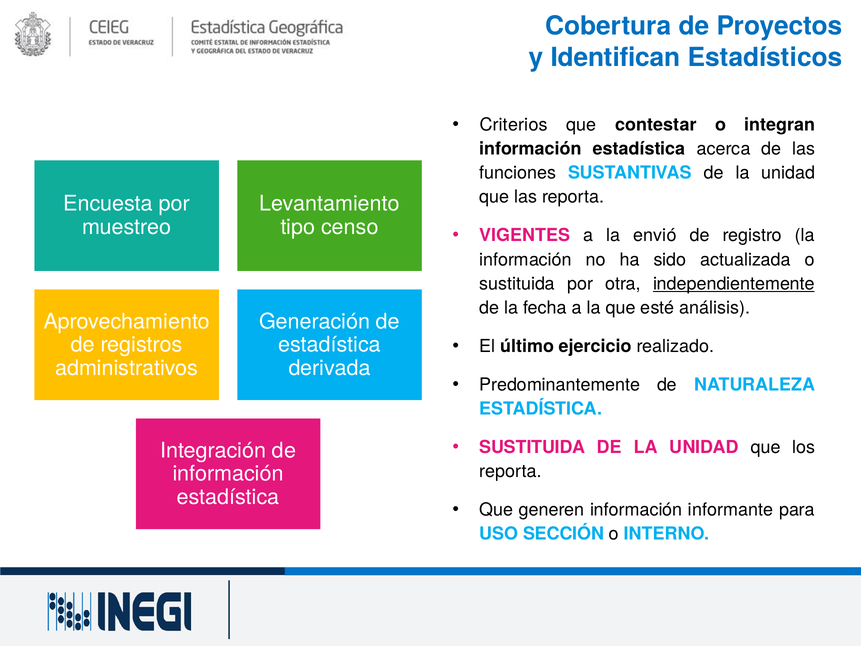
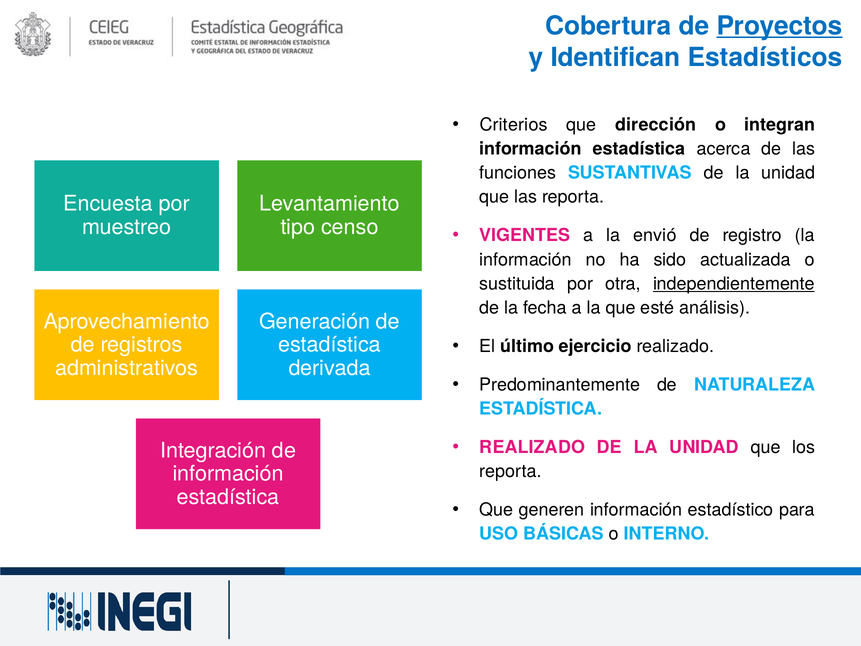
Proyectos underline: none -> present (780, 26)
contestar: contestar -> dirección (656, 125)
SUSTITUIDA: SUSTITUIDA -> REALIZADO (532, 447)
informante: informante -> estadístico (731, 510)
SECCIÓN: SECCIÓN -> BÁSICAS (564, 534)
